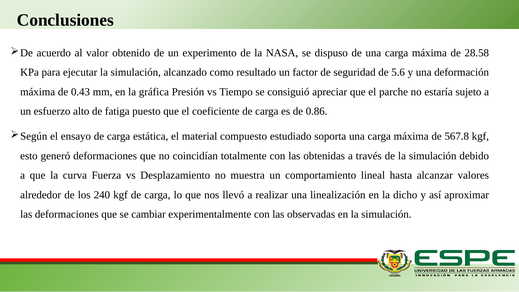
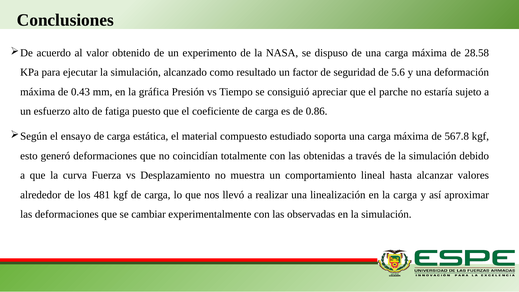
240: 240 -> 481 (102, 195)
la dicho: dicho -> carga (405, 195)
